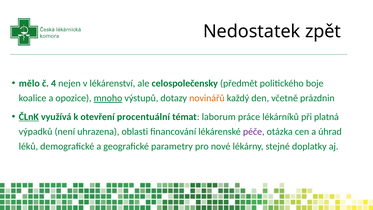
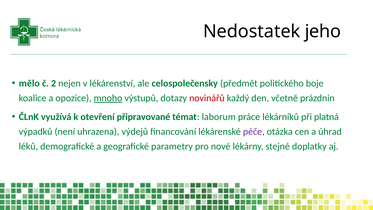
zpět: zpět -> jeho (323, 31)
4: 4 -> 2 (54, 83)
novinářů colour: orange -> red (207, 98)
ČLnK underline: present -> none (29, 117)
procentuální: procentuální -> připravované (144, 117)
oblasti: oblasti -> výdejů (135, 131)
